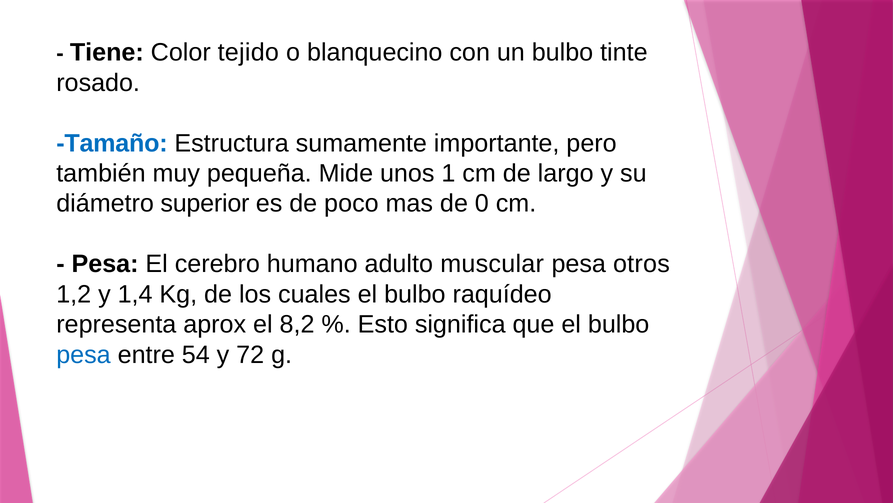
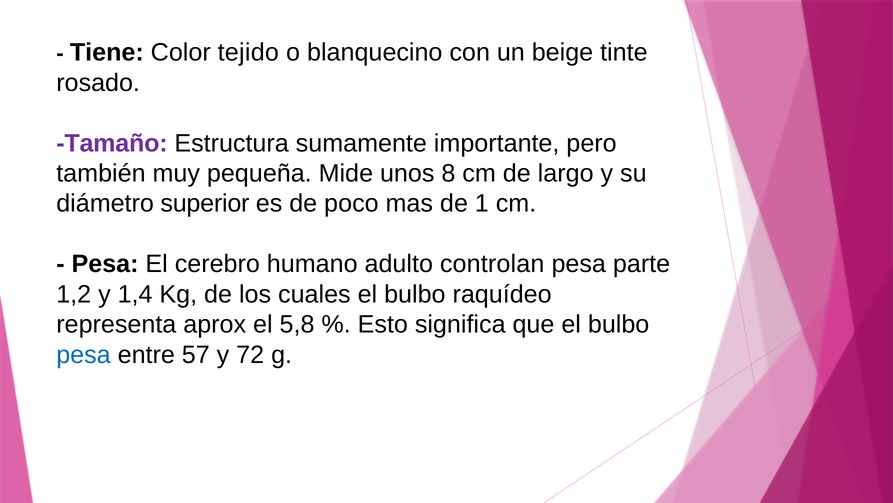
un bulbo: bulbo -> beige (562, 53)
Tamaño colour: blue -> purple (112, 143)
1: 1 -> 8 (448, 173)
0: 0 -> 1 (482, 203)
muscular: muscular -> controlan (492, 264)
otros: otros -> parte (642, 264)
8,2: 8,2 -> 5,8 (297, 324)
54: 54 -> 57 (196, 354)
